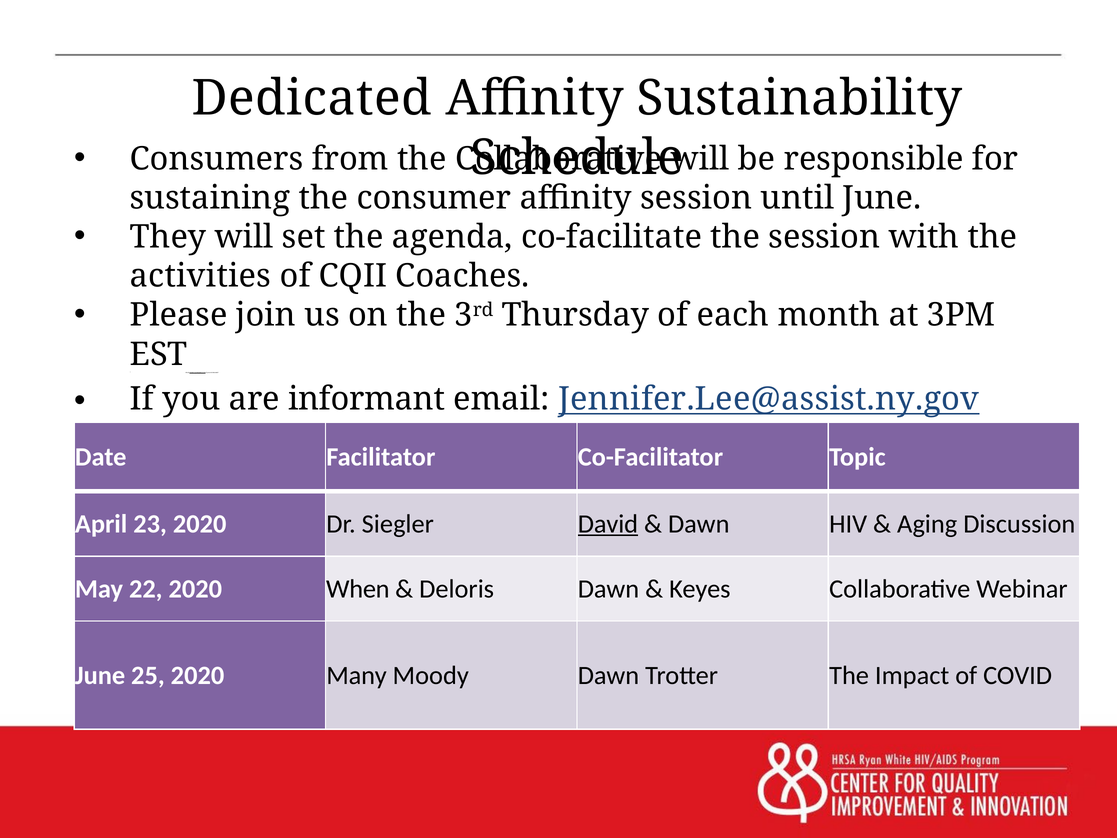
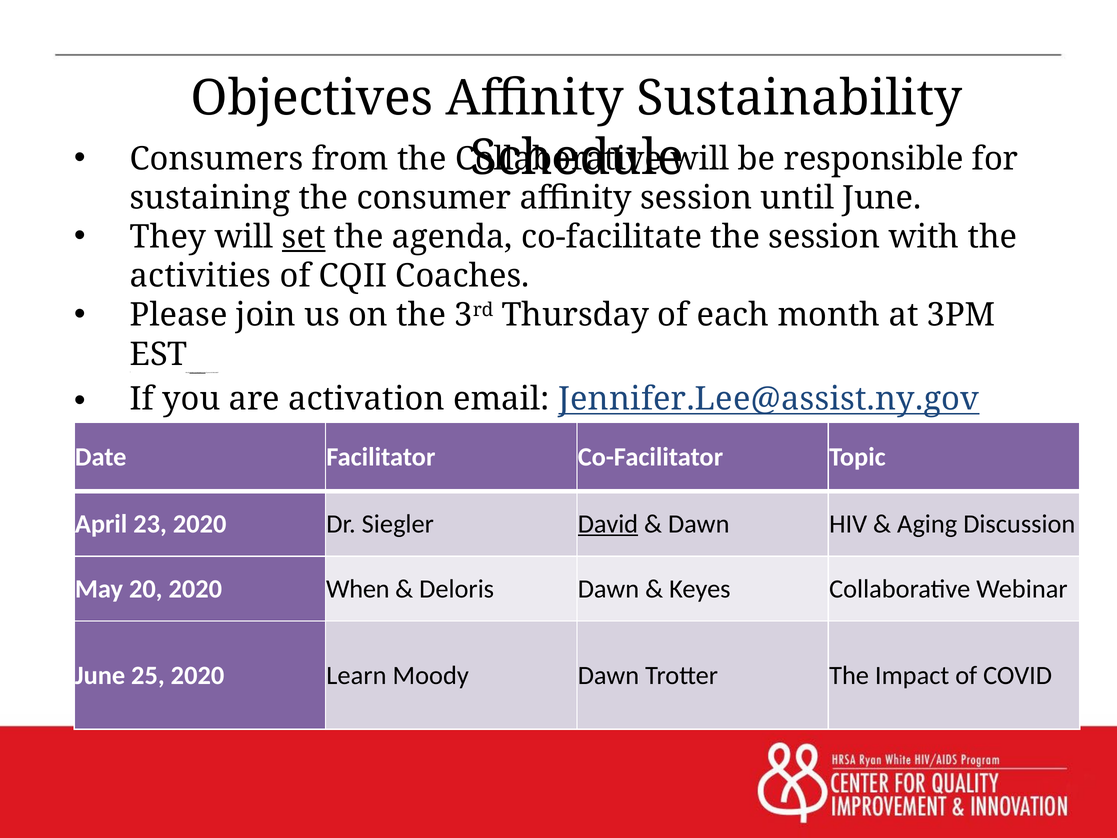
Dedicated: Dedicated -> Objectives (312, 98)
set underline: none -> present (304, 237)
informant: informant -> activation (366, 399)
22: 22 -> 20 (146, 589)
Many: Many -> Learn (356, 675)
